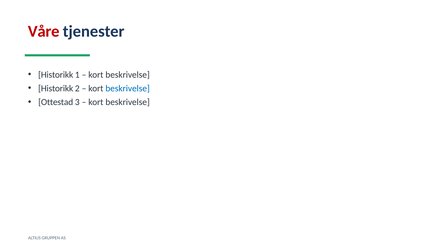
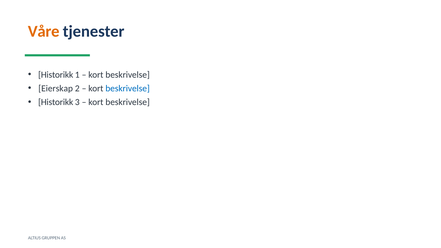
Våre colour: red -> orange (44, 31)
Historikk: Historikk -> Eierskap (56, 88)
Ottestad: Ottestad -> Historikk (56, 102)
